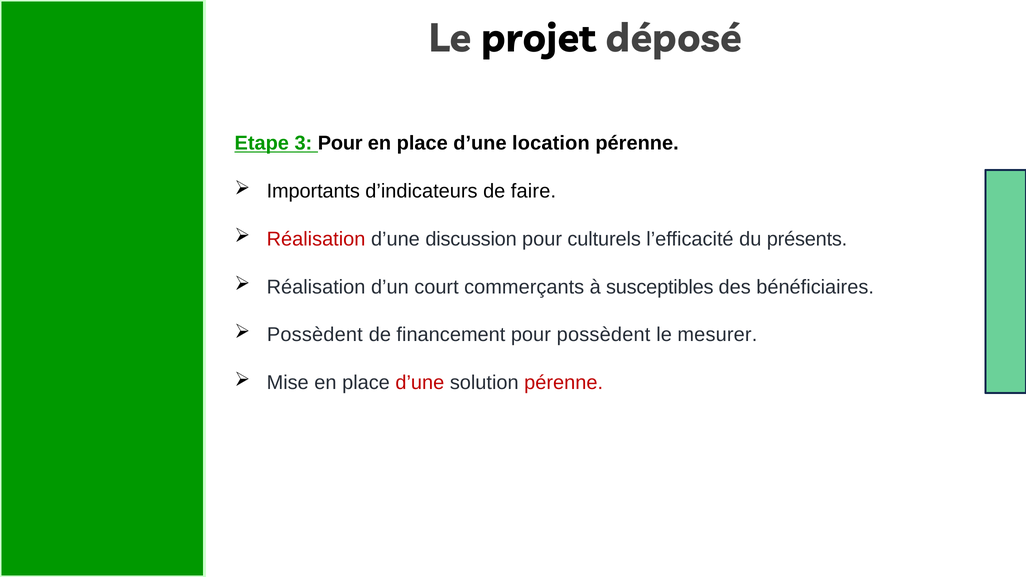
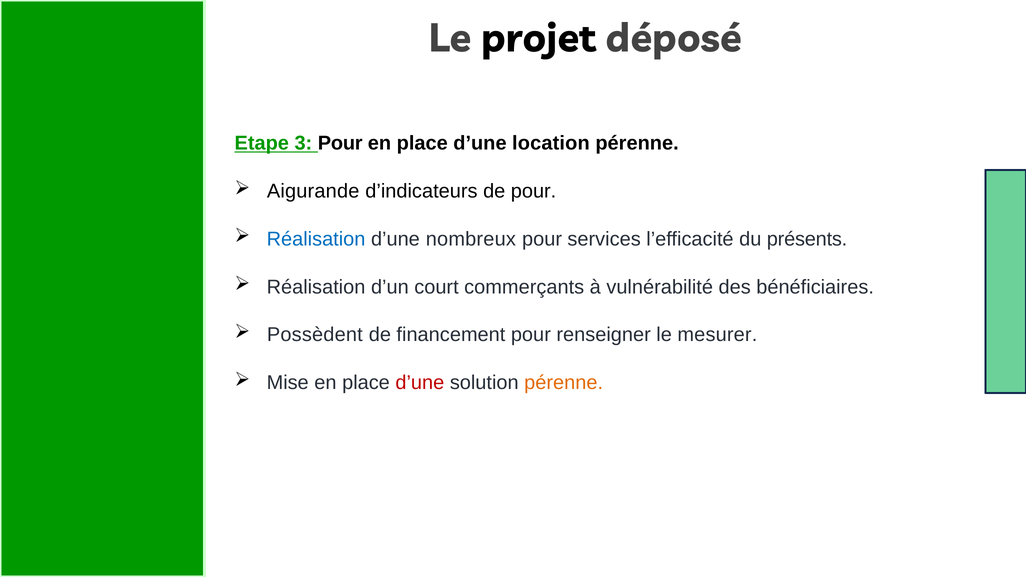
Importants: Importants -> Aigurande (313, 191)
de faire: faire -> pour (534, 191)
Réalisation colour: red -> blue (316, 239)
discussion: discussion -> nombreux (471, 239)
culturels: culturels -> services (604, 239)
susceptibles: susceptibles -> vulnérabilité (660, 287)
pour possèdent: possèdent -> renseigner (604, 335)
pérenne colour: red -> orange (564, 383)
